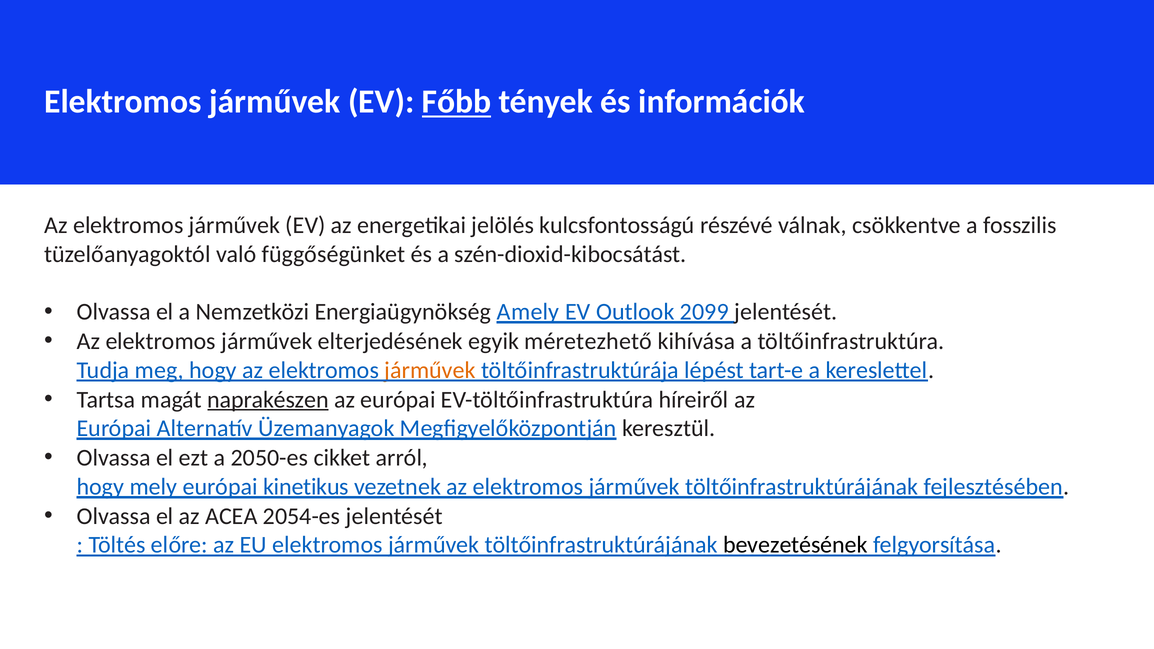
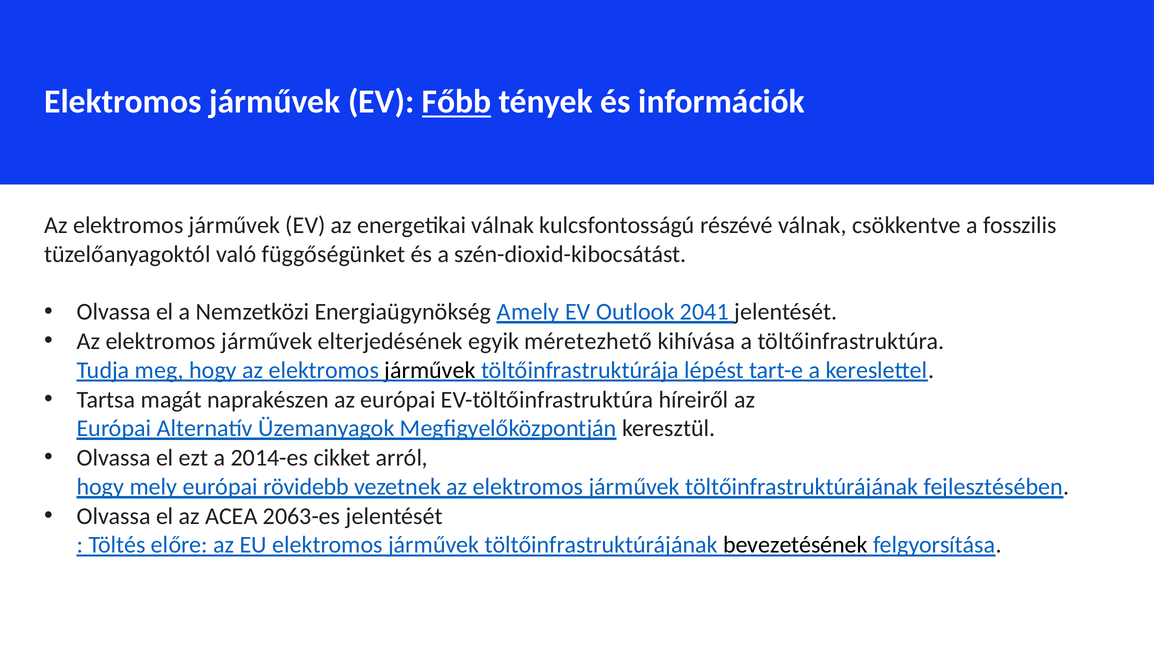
energetikai jelölés: jelölés -> válnak (503, 225)
2099: 2099 -> 2041 (704, 312)
járművek colour: orange -> black (430, 370)
naprakészen underline: present -> none (268, 400)
2050-es: 2050-es -> 2014-es (269, 458)
kinetikus: kinetikus -> rövidebb (306, 487)
2054-es: 2054-es -> 2063-es (302, 516)
